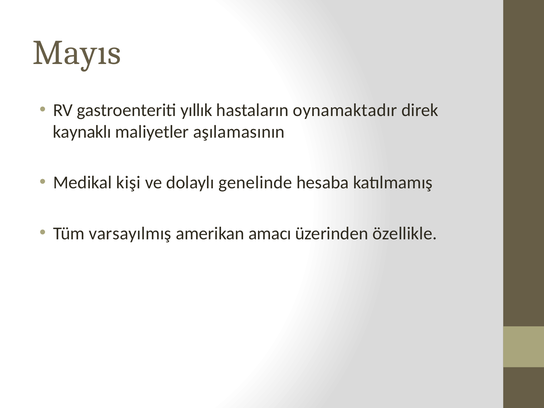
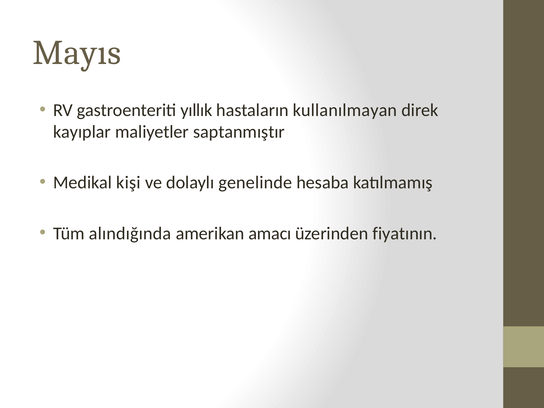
oynamaktadır: oynamaktadır -> kullanılmayan (345, 110)
kaynaklı: kaynaklı -> kayıplar (82, 132)
aşılamasının: aşılamasının -> saptanmıştır (239, 132)
varsayılmış: varsayılmış -> alındığında (130, 233)
özellikle: özellikle -> fiyatının (405, 233)
